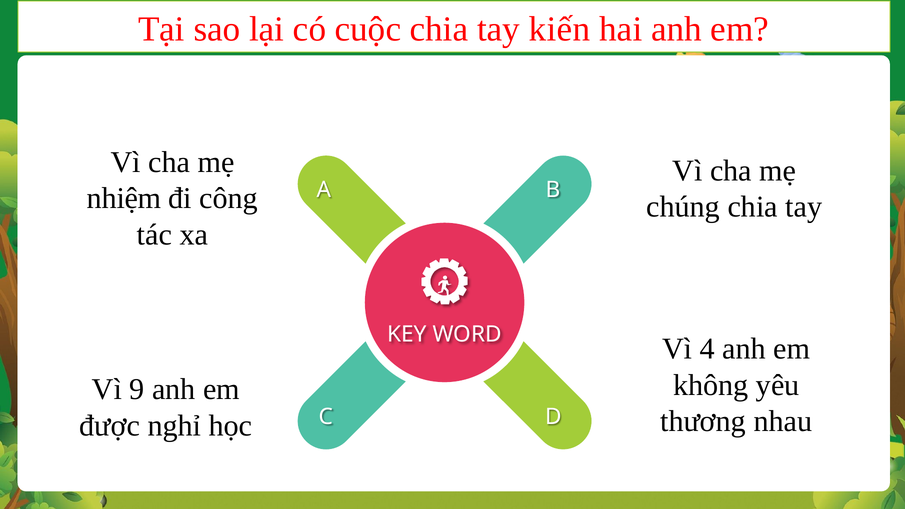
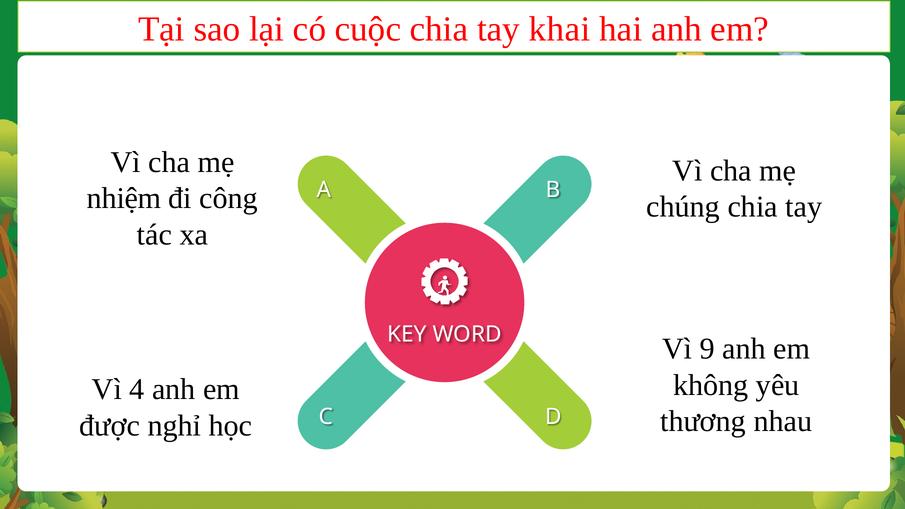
kiến: kiến -> khai (559, 29)
4: 4 -> 9 (707, 349)
9: 9 -> 4 (137, 389)
